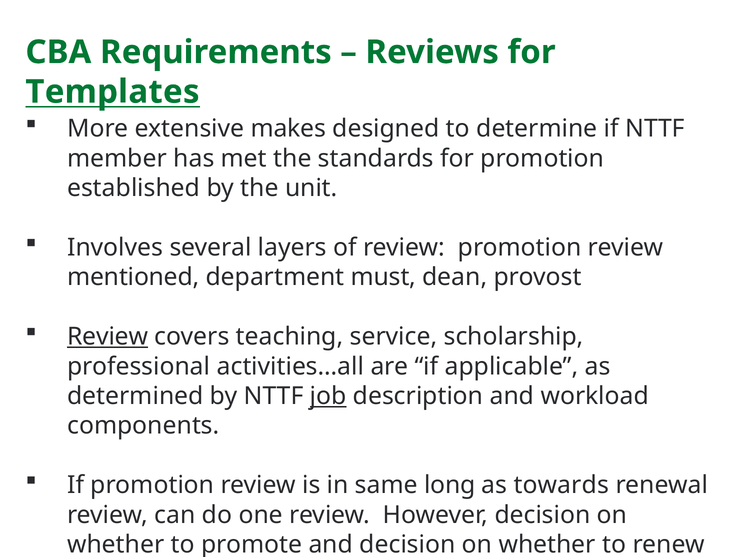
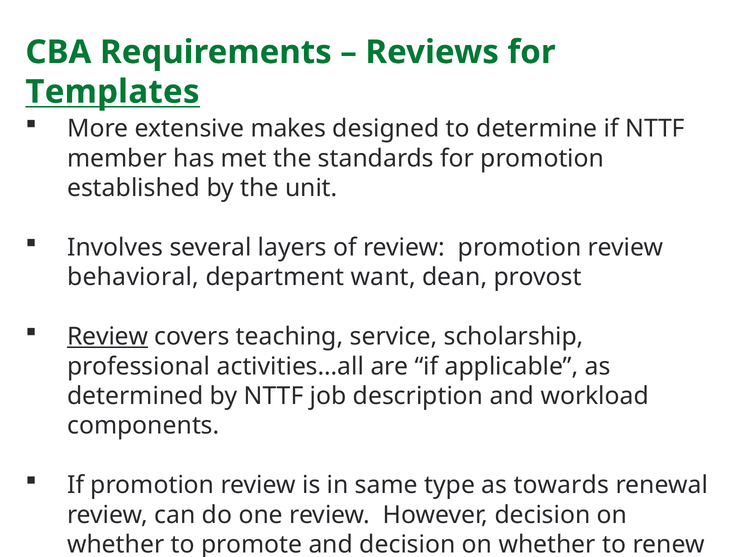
mentioned: mentioned -> behavioral (133, 277)
must: must -> want (383, 277)
job underline: present -> none (328, 396)
long: long -> type (450, 485)
